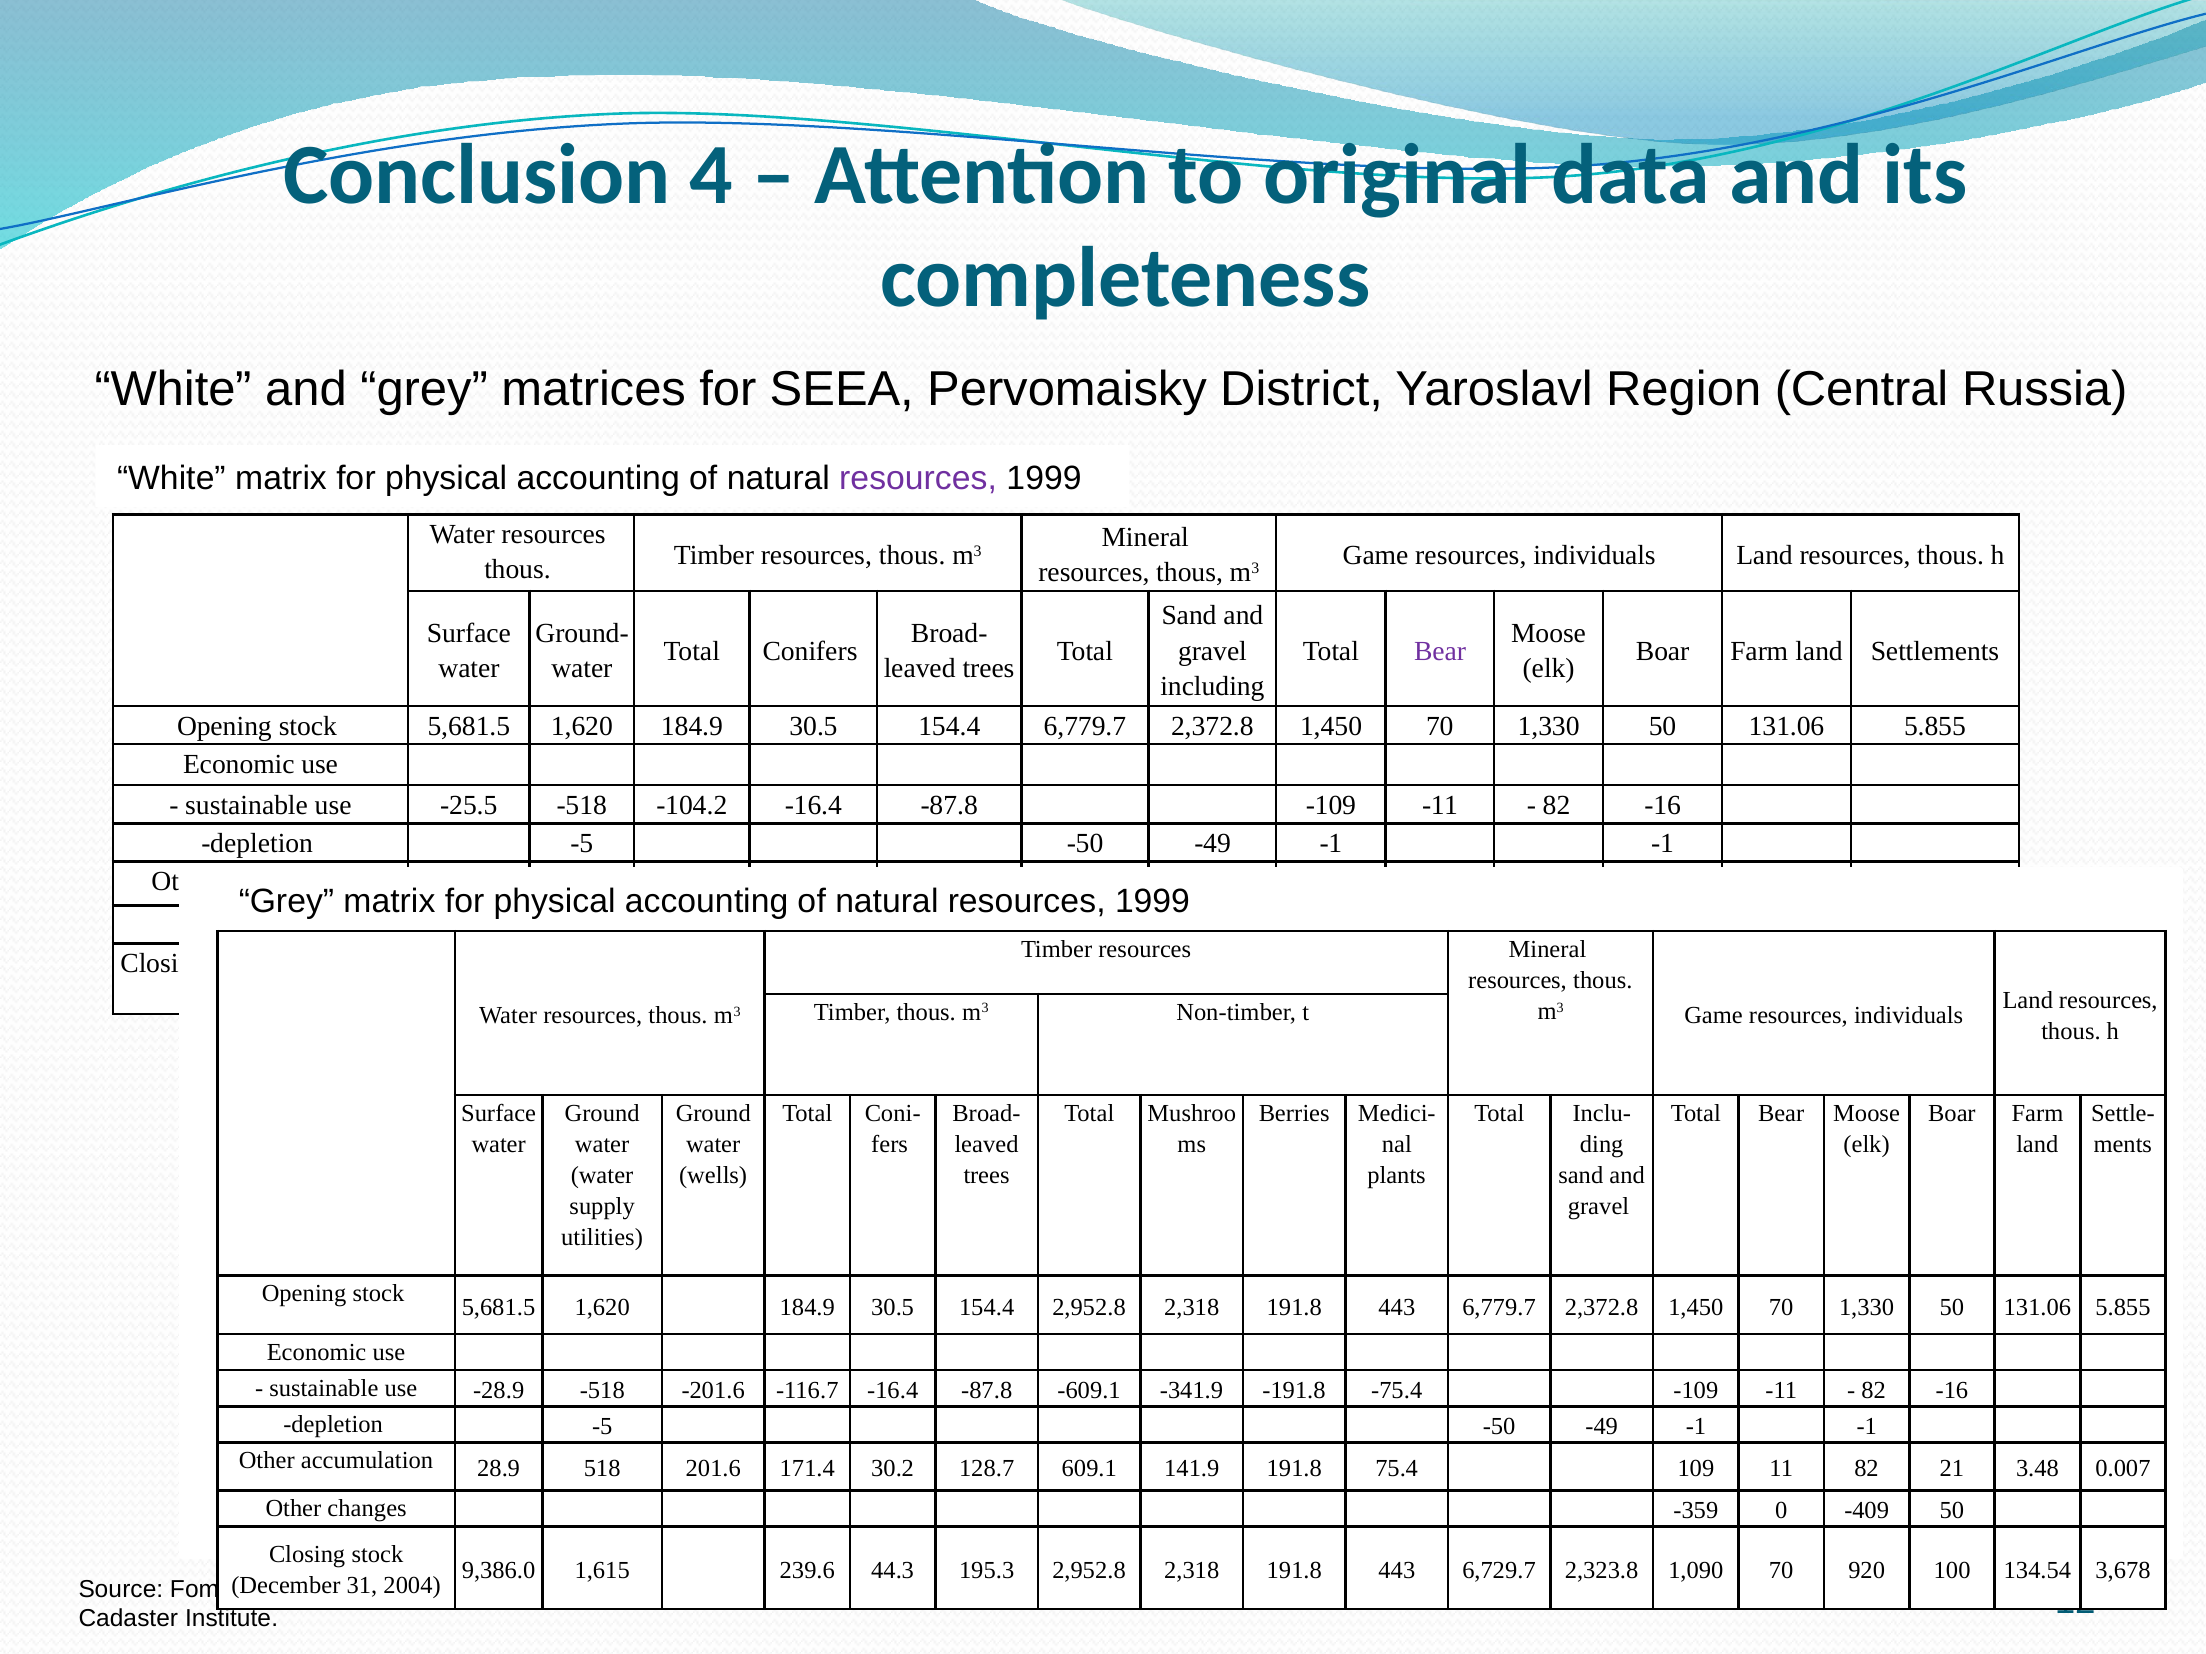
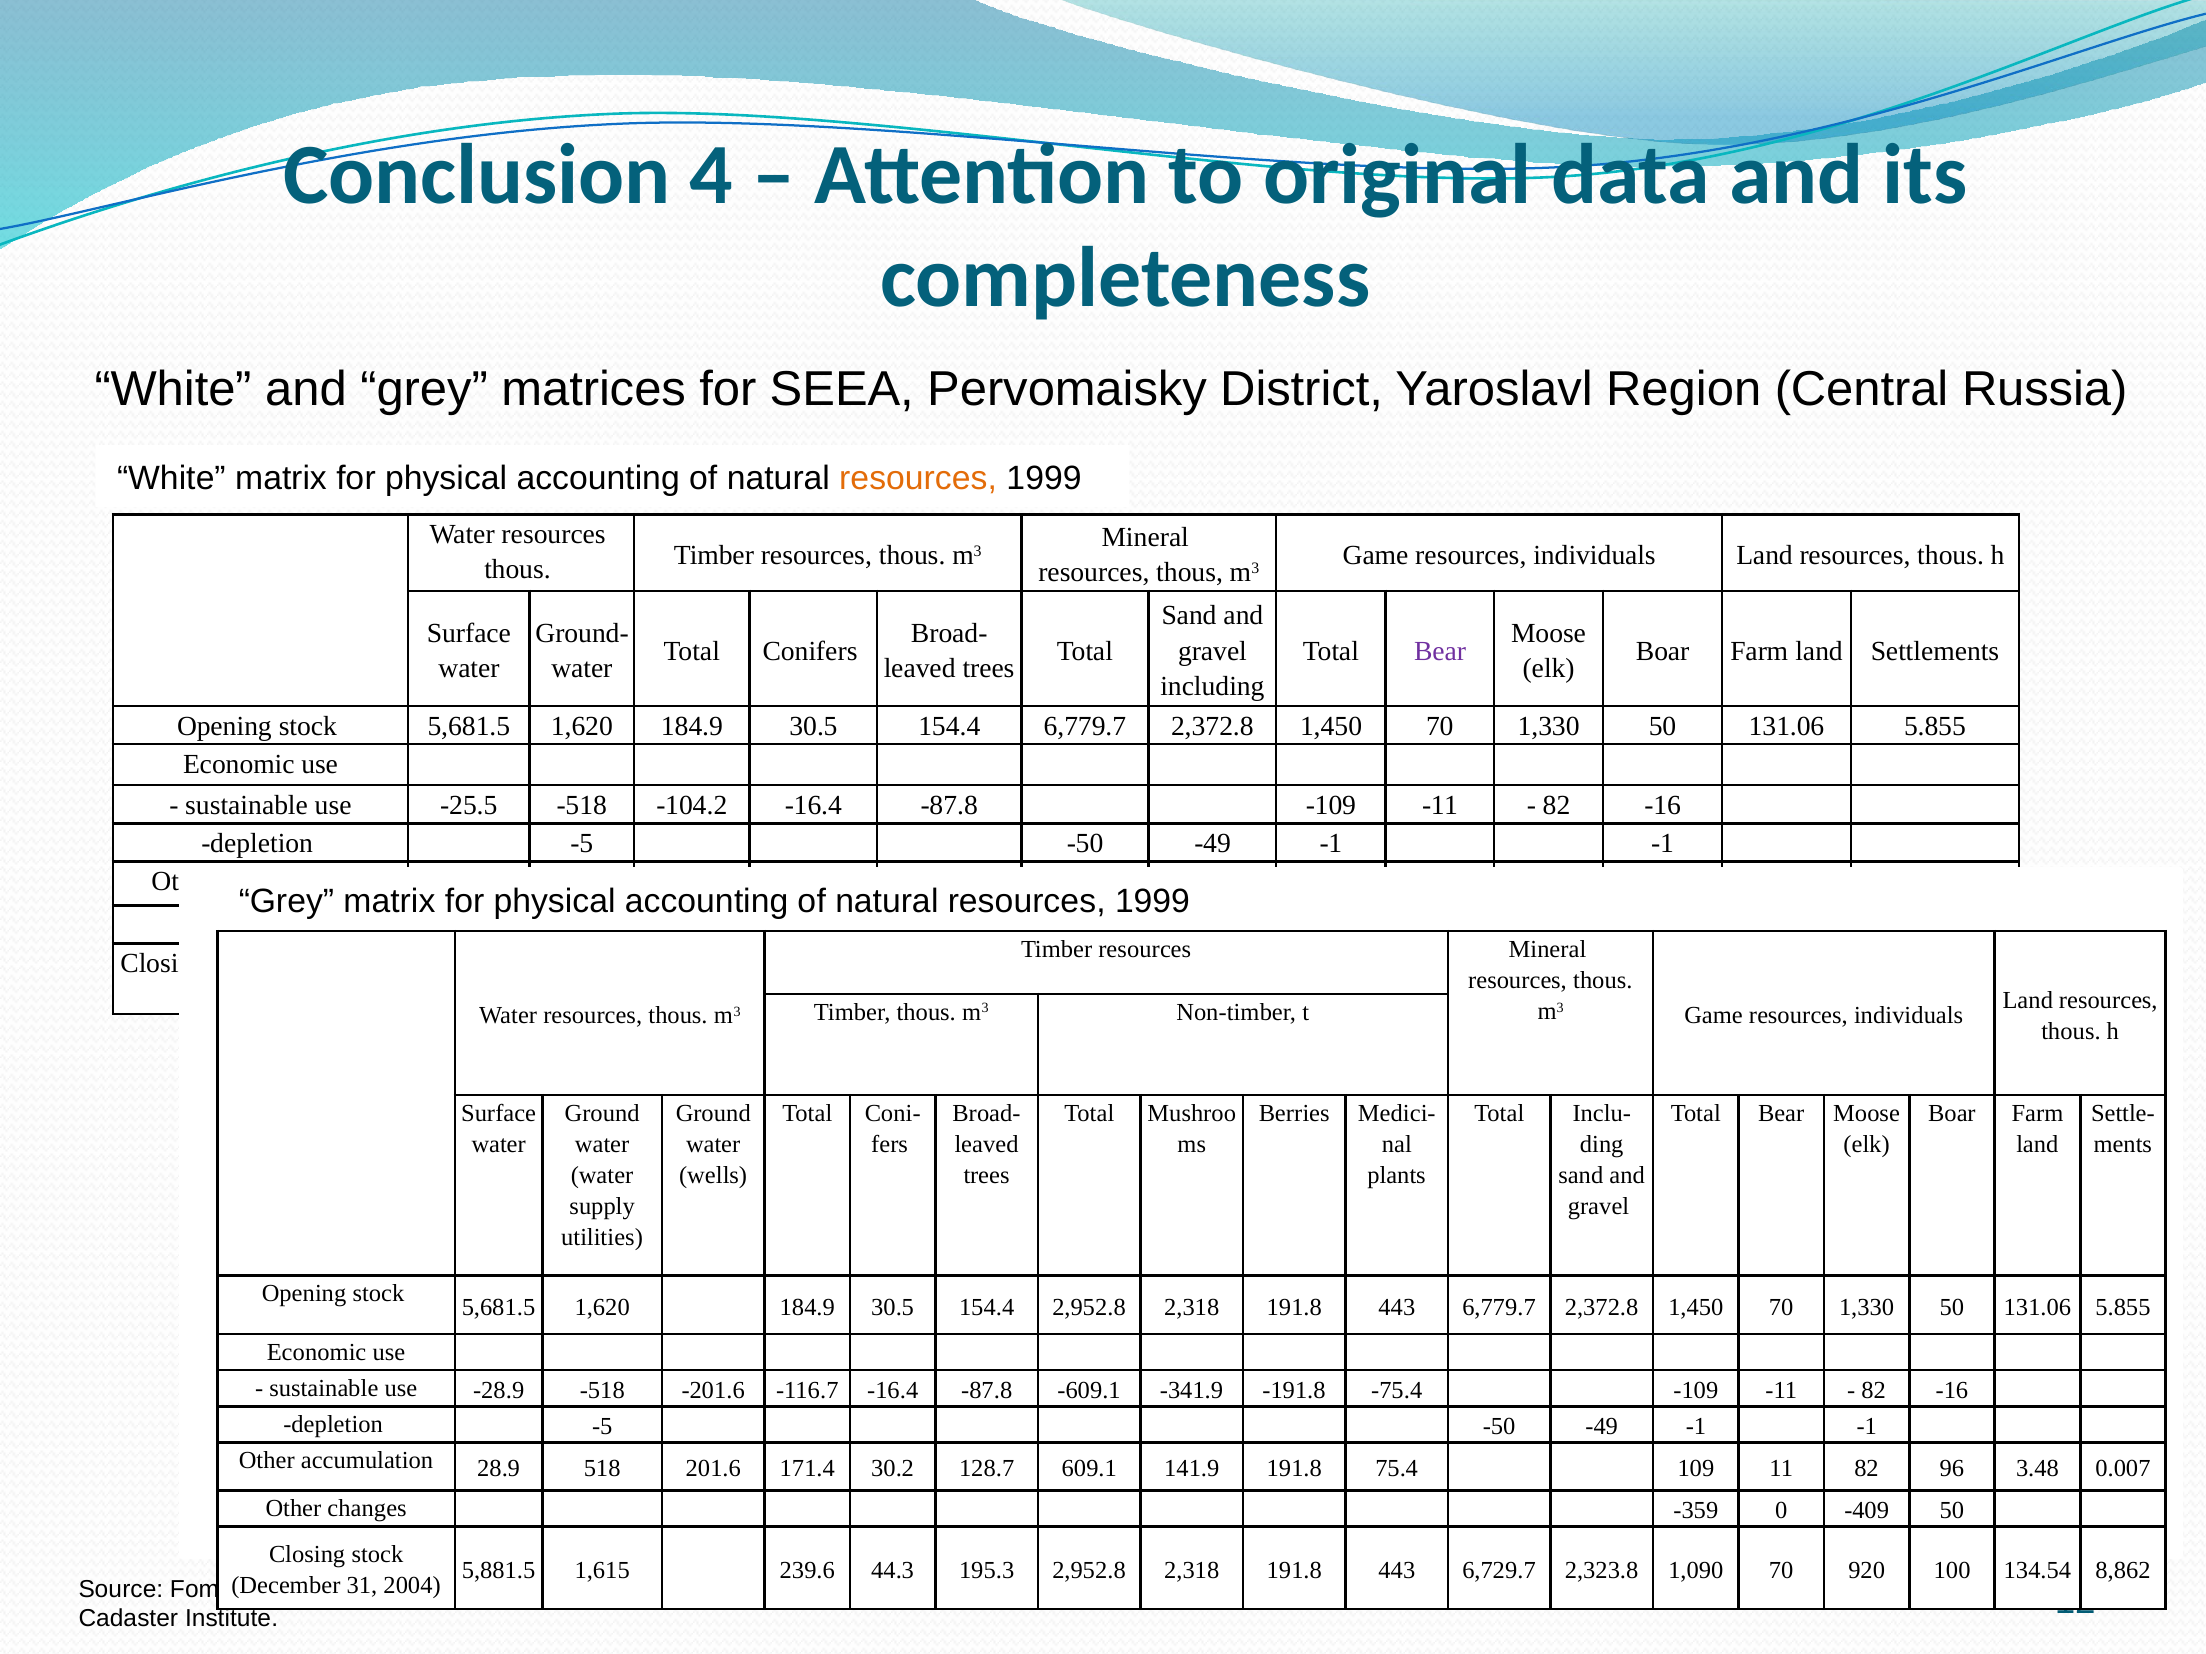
resources colour: purple -> orange (918, 478)
21: 21 -> 96 (1952, 1469)
9,386.0: 9,386.0 -> 5,881.5 (499, 1570)
3,678: 3,678 -> 8,862 (2123, 1570)
